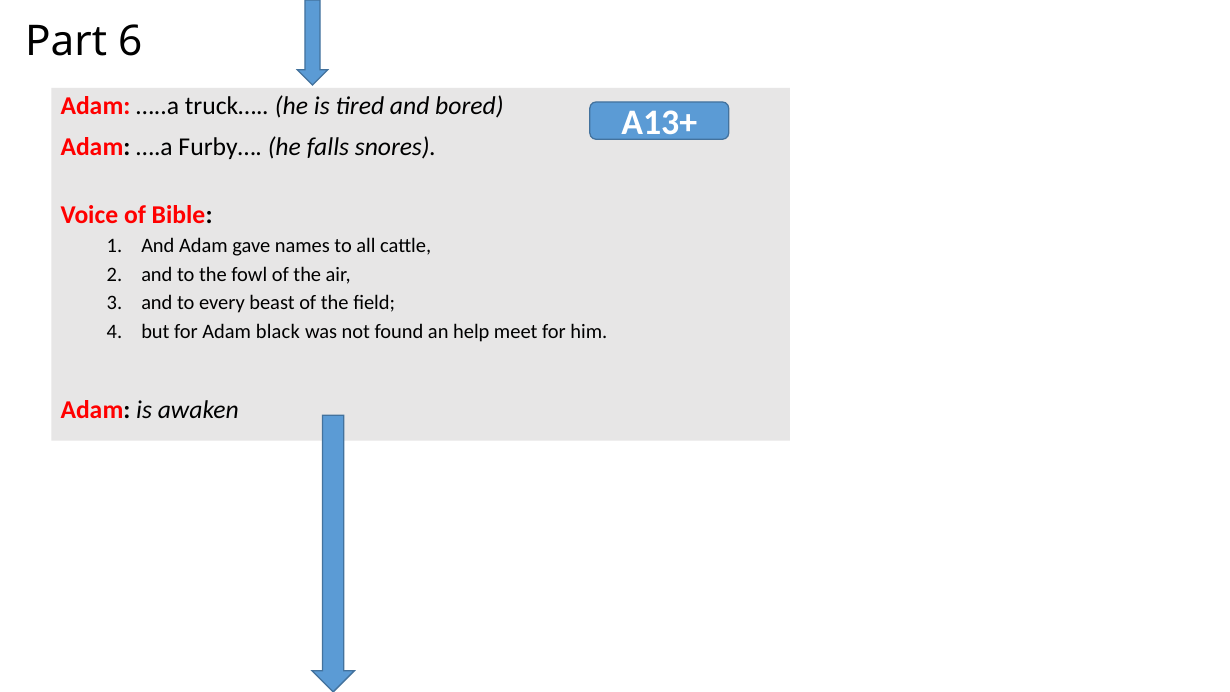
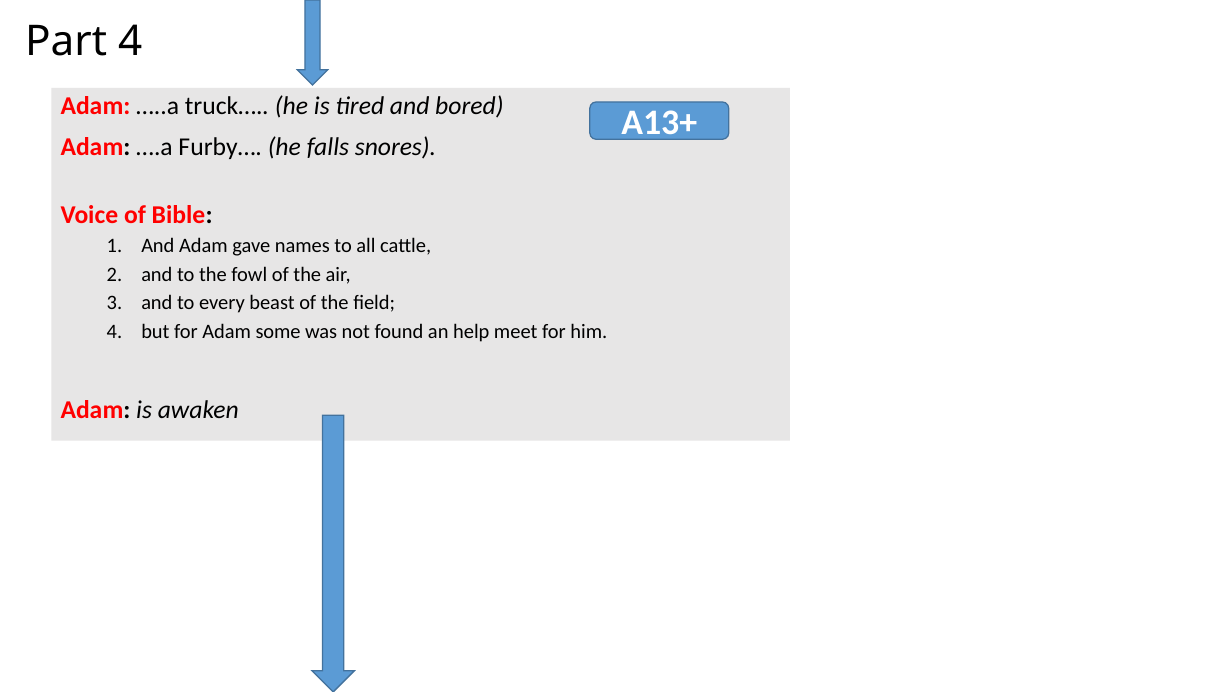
Part 6: 6 -> 4 (130, 41)
black: black -> some (278, 332)
